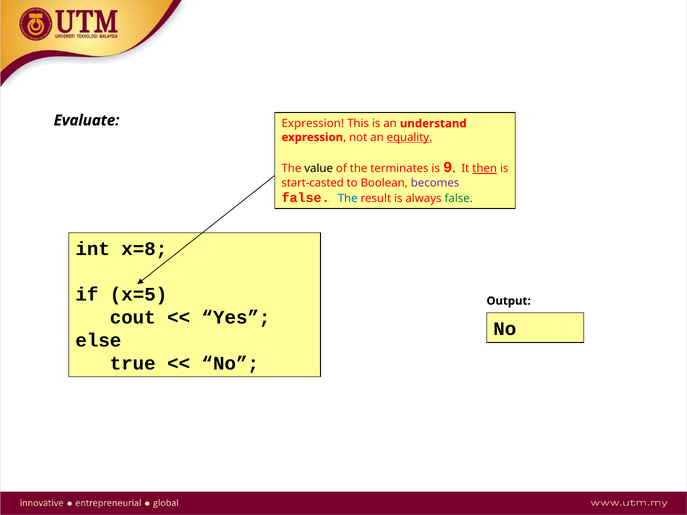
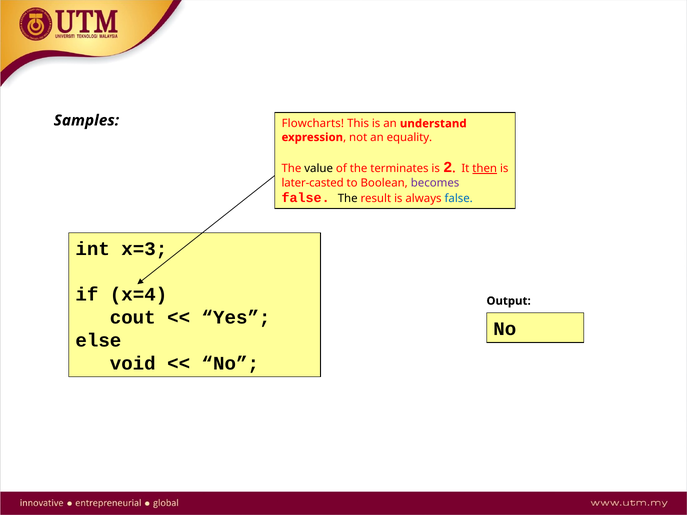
Evaluate: Evaluate -> Samples (86, 120)
Expression: Expression -> Flowcharts (313, 124)
equality underline: present -> none (409, 137)
9: 9 -> 2 (448, 167)
start-casted: start-casted -> later-casted (313, 183)
The colour: blue -> black (348, 199)
false colour: green -> blue (459, 199)
x=8: x=8 -> x=3 (144, 249)
x=5: x=5 -> x=4 (139, 295)
true: true -> void (133, 364)
